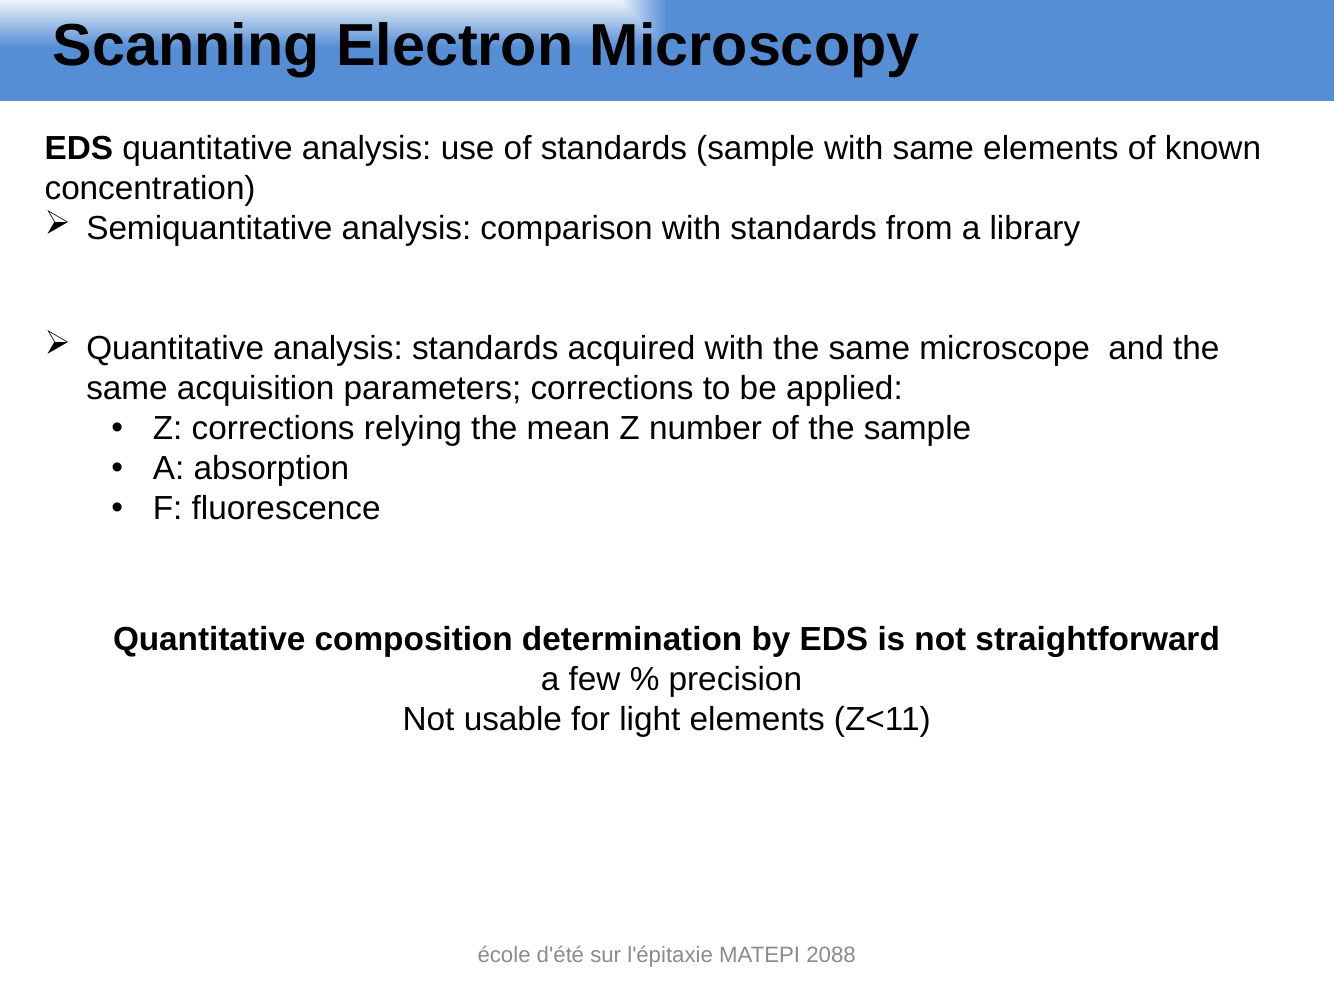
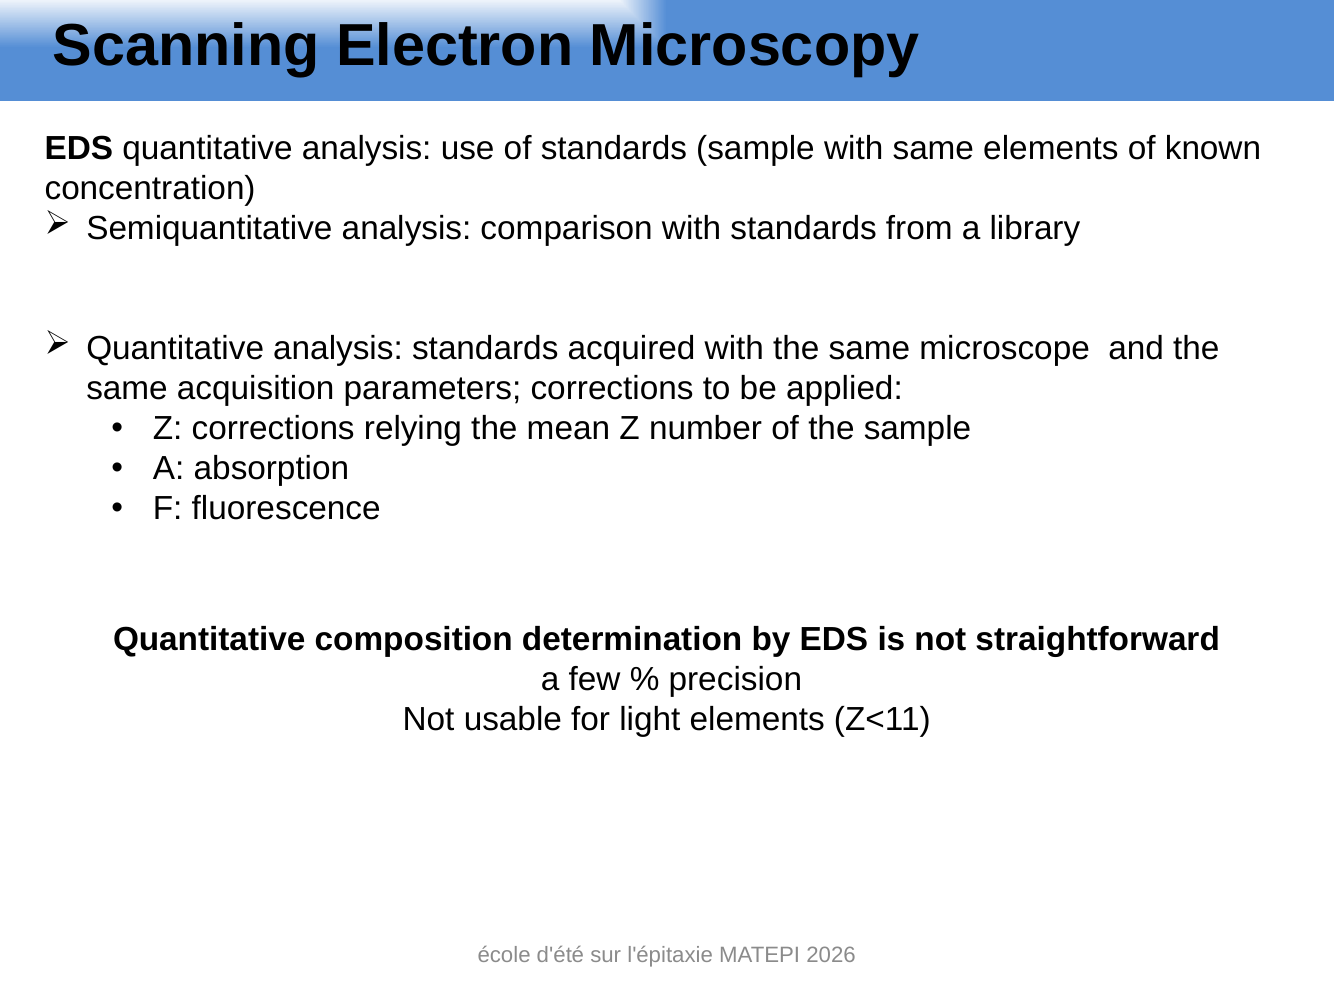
2088: 2088 -> 2026 (831, 955)
